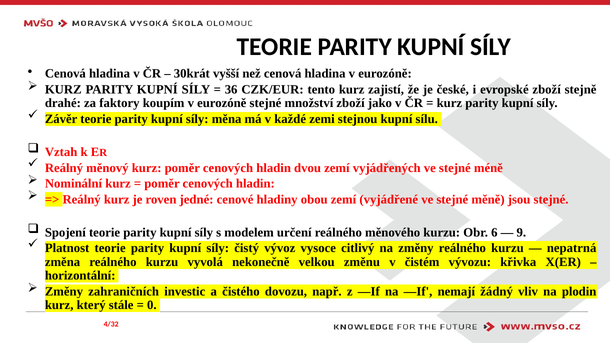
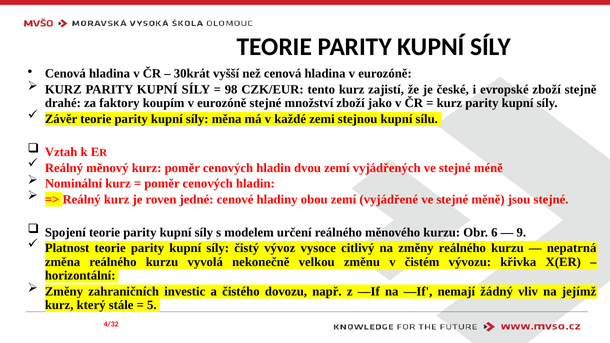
36: 36 -> 98 (231, 89)
plodin: plodin -> jejímž (579, 292)
0: 0 -> 5 (152, 305)
